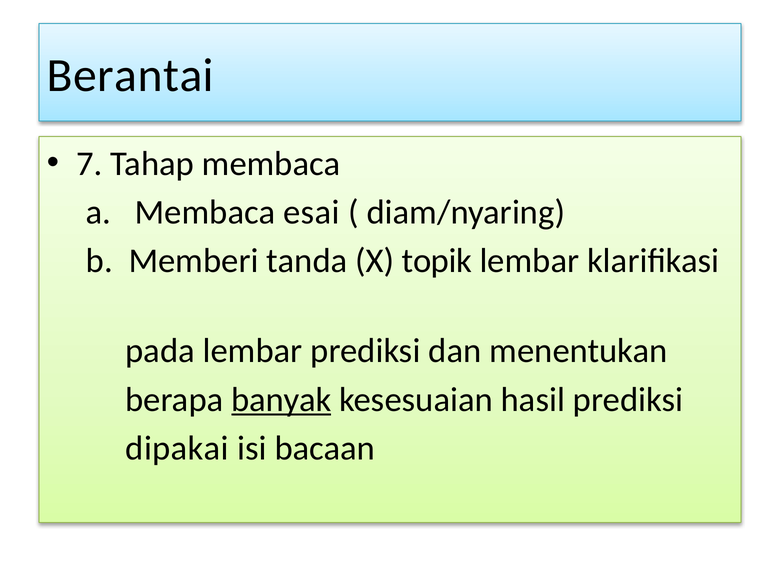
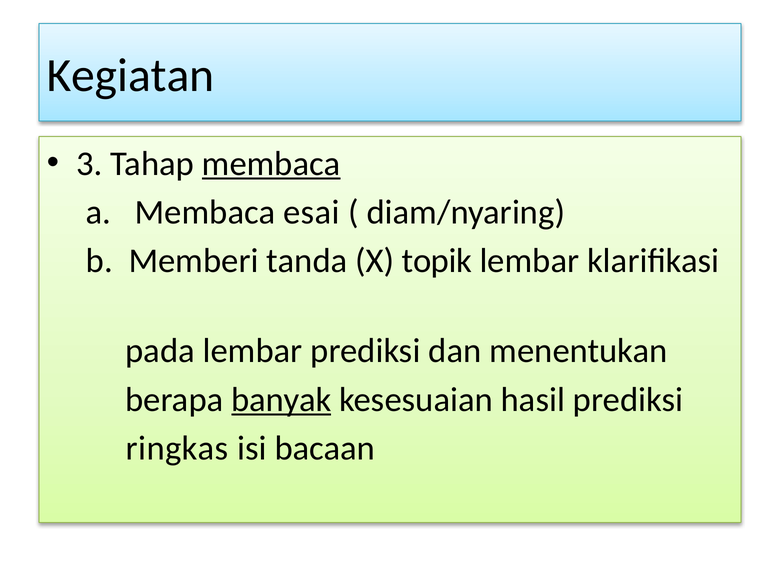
Berantai: Berantai -> Kegiatan (131, 76)
7: 7 -> 3 (89, 164)
membaca underline: none -> present (271, 164)
dipakai: dipakai -> ringkas (177, 448)
